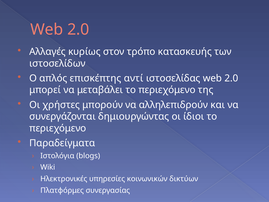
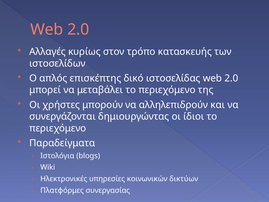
αντί: αντί -> δικό (134, 78)
